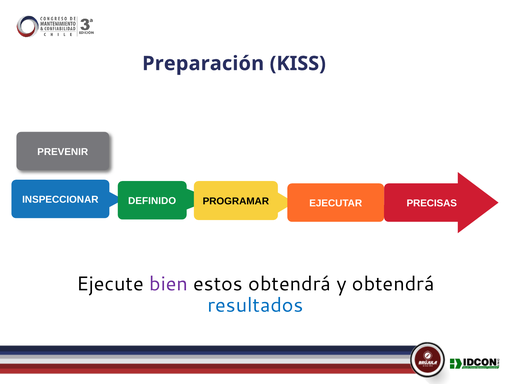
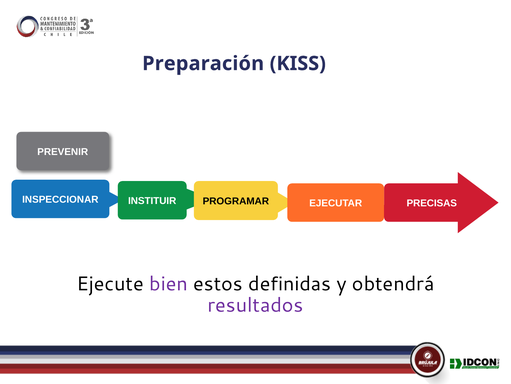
DEFINIDO: DEFINIDO -> INSTITUIR (152, 201)
estos obtendrá: obtendrá -> definidas (290, 283)
resultados colour: blue -> purple (255, 305)
